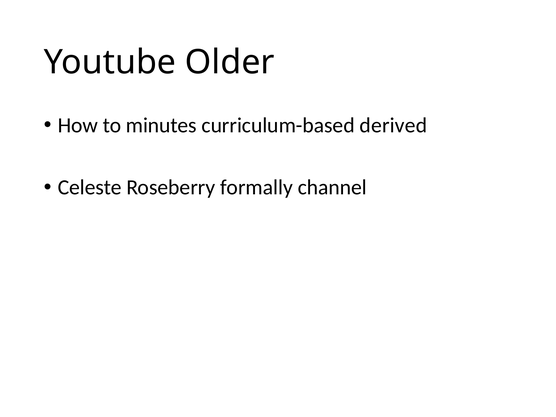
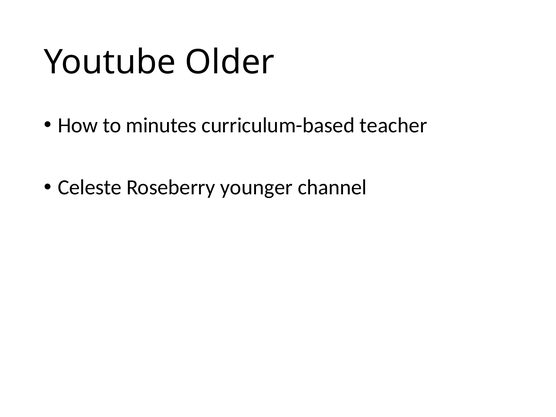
derived: derived -> teacher (393, 125)
formally: formally -> younger (256, 188)
